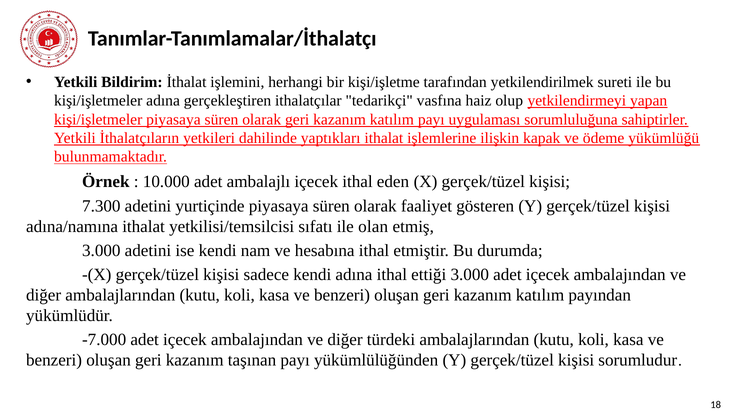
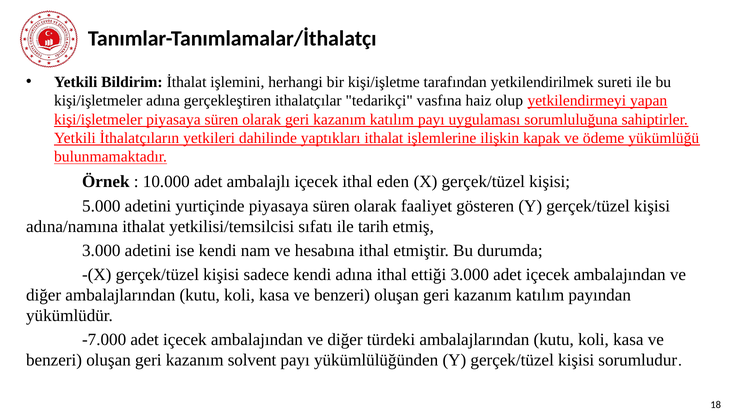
7.300: 7.300 -> 5.000 (101, 206)
olan: olan -> tarih (373, 227)
taşınan: taşınan -> solvent (252, 360)
